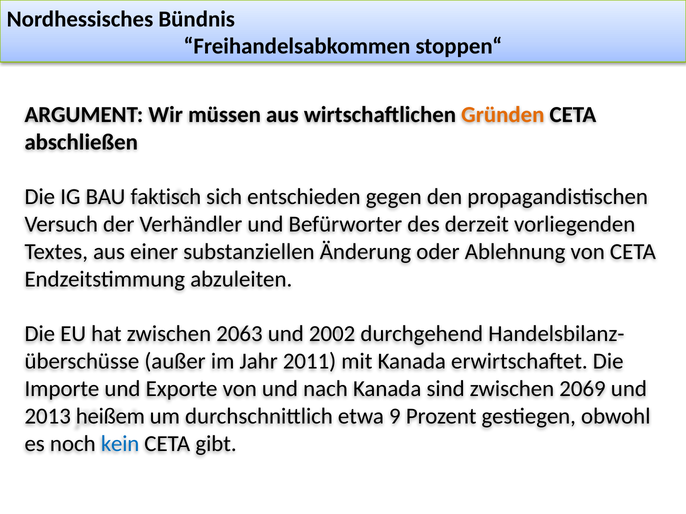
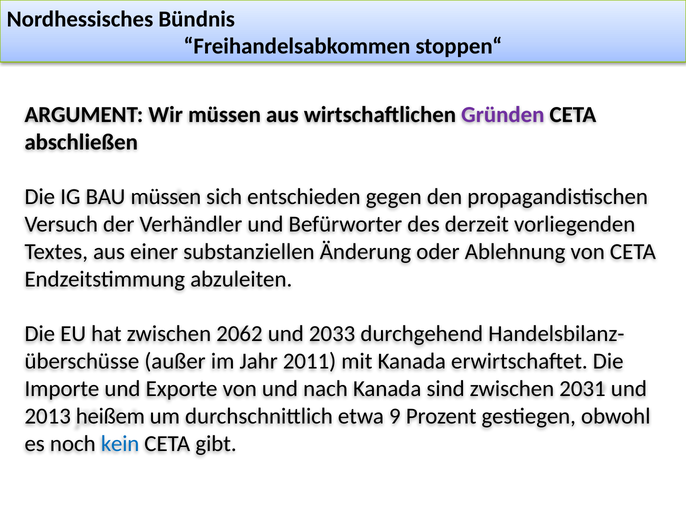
Gründen colour: orange -> purple (503, 115)
BAU faktisch: faktisch -> müssen (166, 197)
2063: 2063 -> 2062 (239, 334)
2002: 2002 -> 2033 (332, 334)
2069: 2069 -> 2031 (583, 389)
